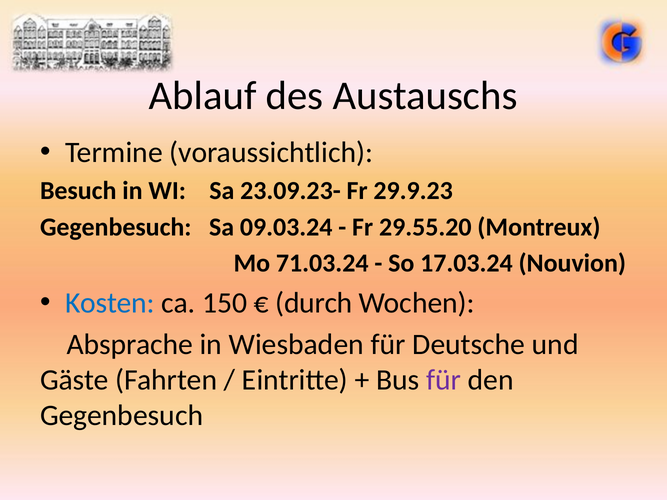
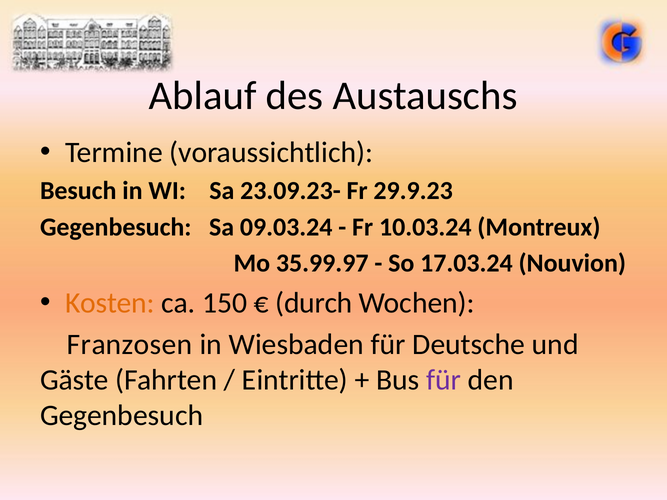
29.55.20: 29.55.20 -> 10.03.24 (425, 227)
71.03.24: 71.03.24 -> 35.99.97 (322, 263)
Kosten colour: blue -> orange (110, 303)
Absprache: Absprache -> Franzosen (130, 345)
